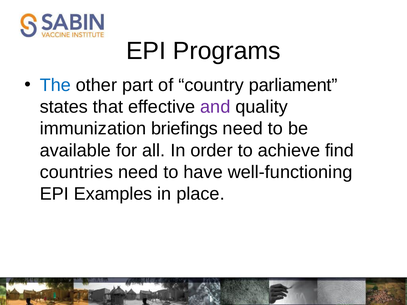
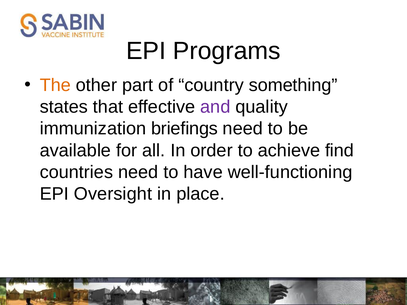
The colour: blue -> orange (55, 85)
parliament: parliament -> something (293, 85)
Examples: Examples -> Oversight (113, 194)
